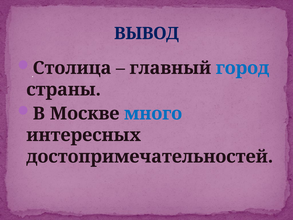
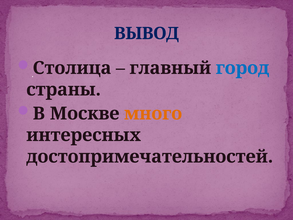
много colour: blue -> orange (153, 113)
